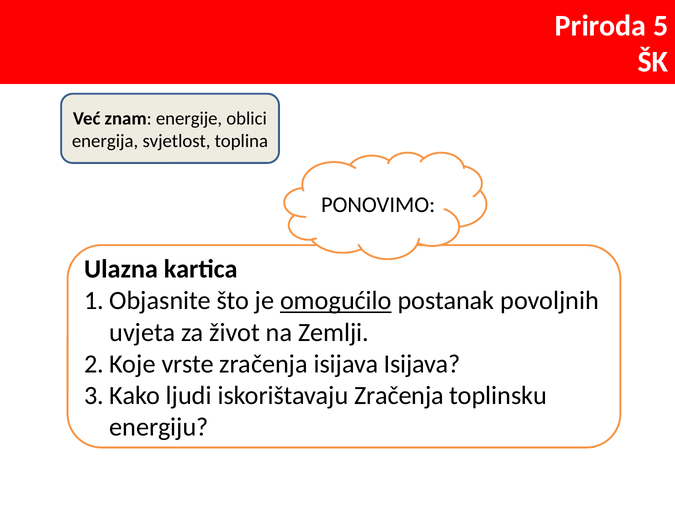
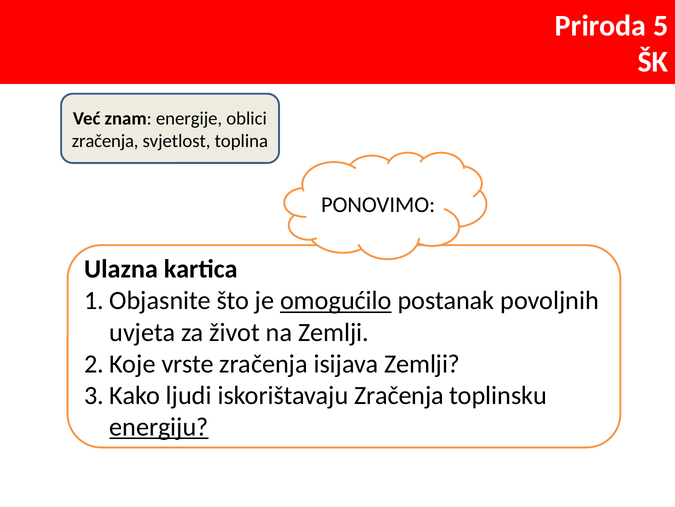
energija: energija -> zračenja (105, 141)
isijava Isijava: Isijava -> Zemlji (422, 363)
energiju underline: none -> present (159, 426)
